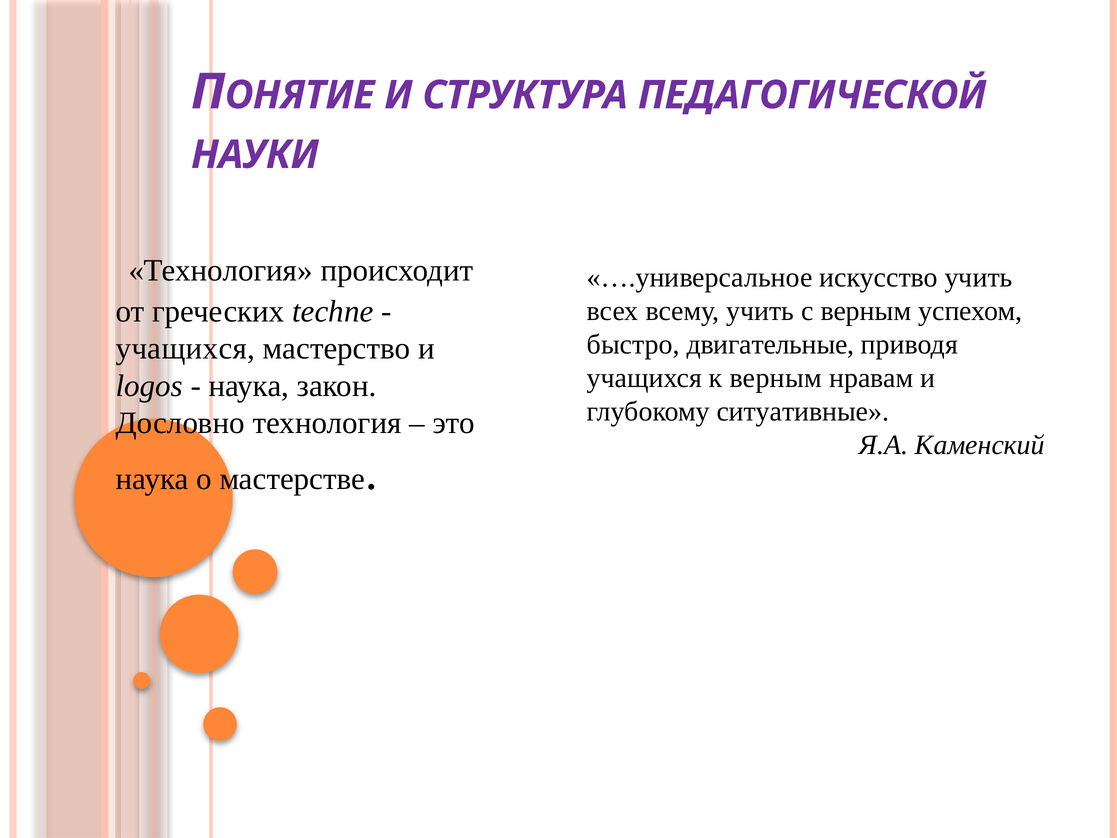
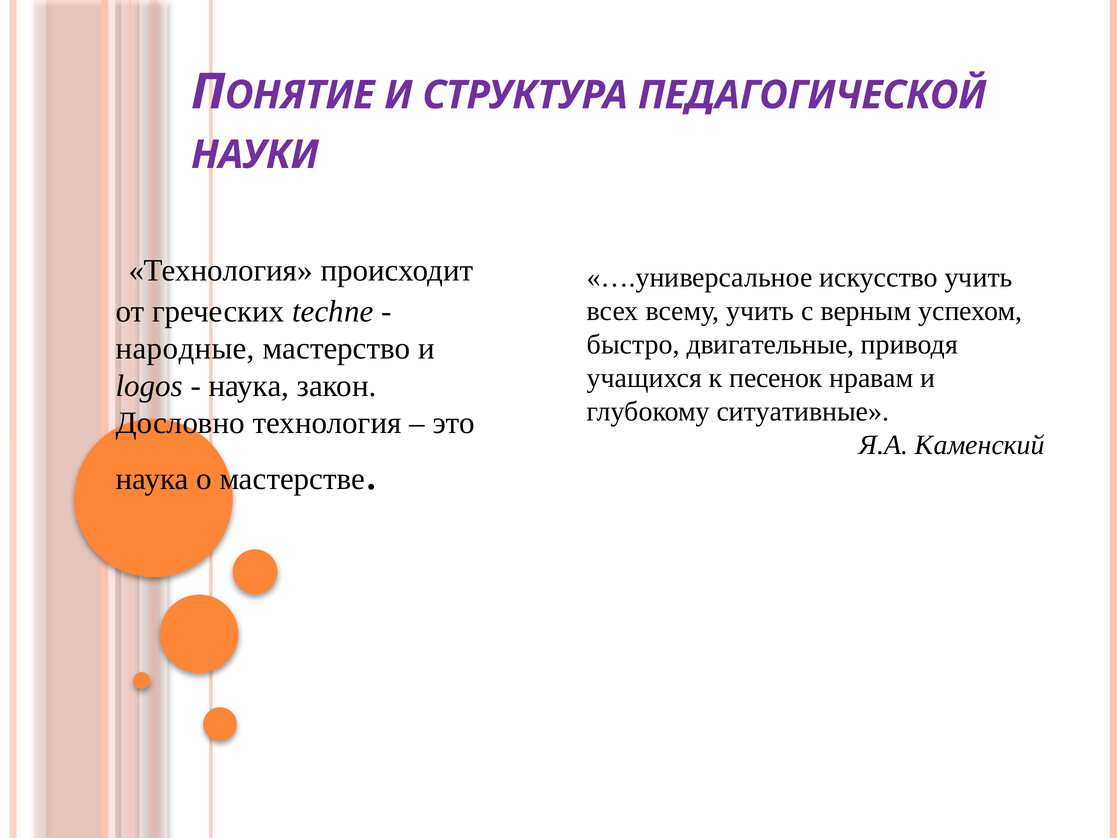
учащихся: учащихся -> народные (185, 349)
к верным: верным -> песенок (776, 378)
